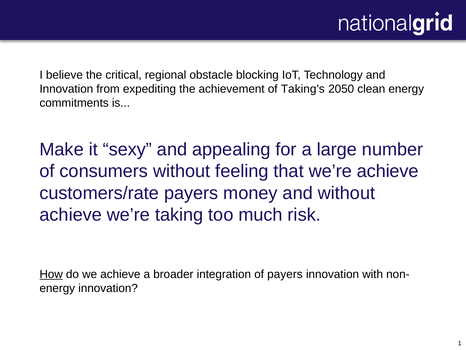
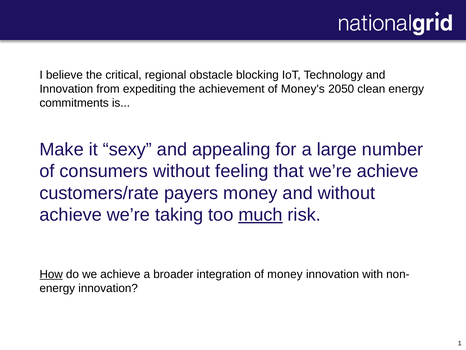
Taking's: Taking's -> Money's (303, 89)
much underline: none -> present (261, 215)
of payers: payers -> money (285, 274)
